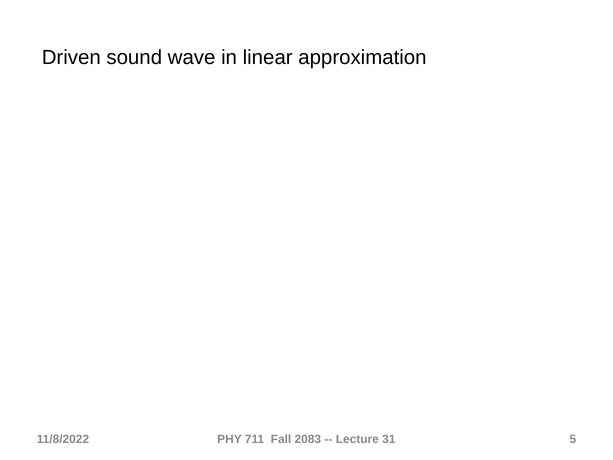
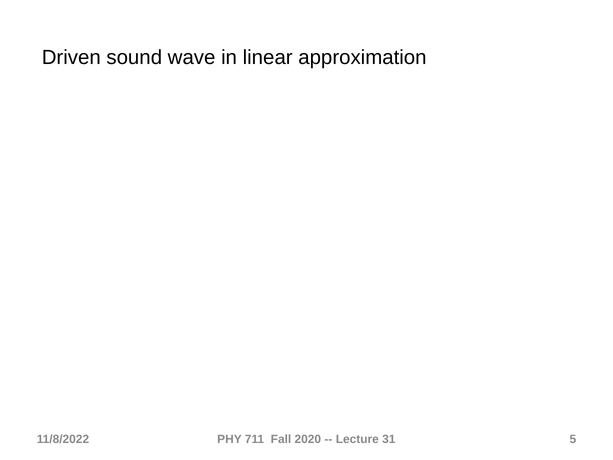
2083: 2083 -> 2020 (308, 439)
